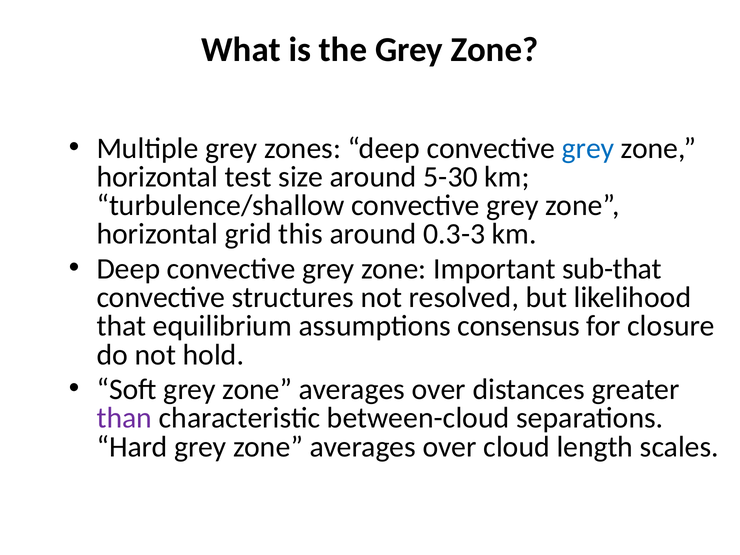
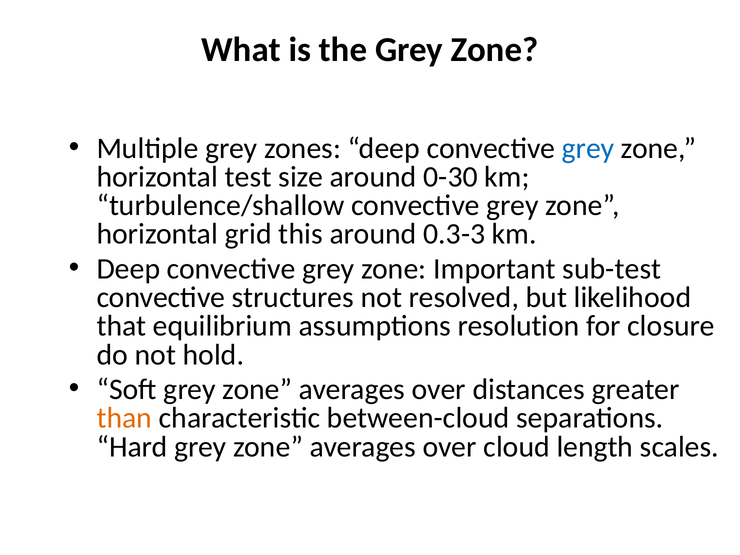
5-30: 5-30 -> 0-30 (451, 177)
sub-that: sub-that -> sub-test (612, 269)
consensus: consensus -> resolution (518, 326)
than colour: purple -> orange (124, 418)
